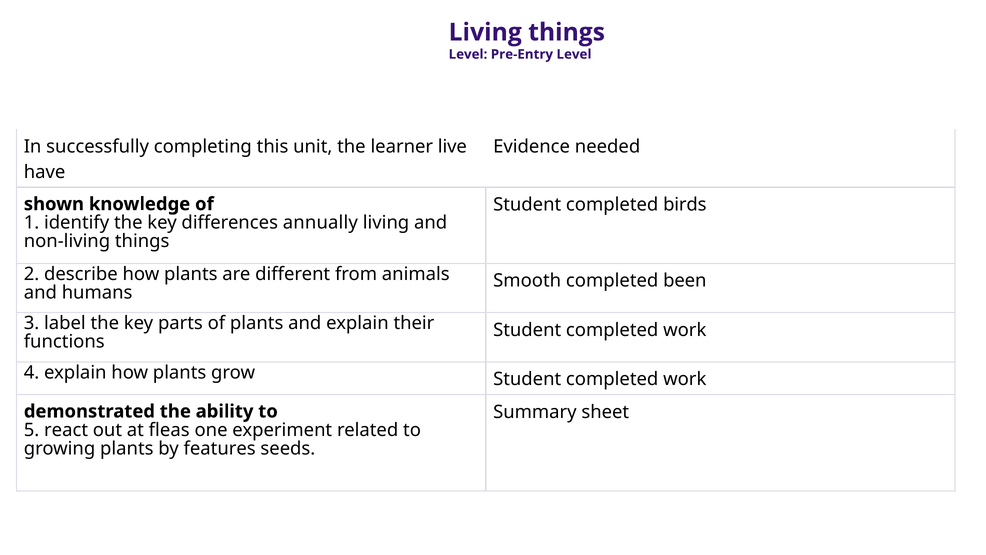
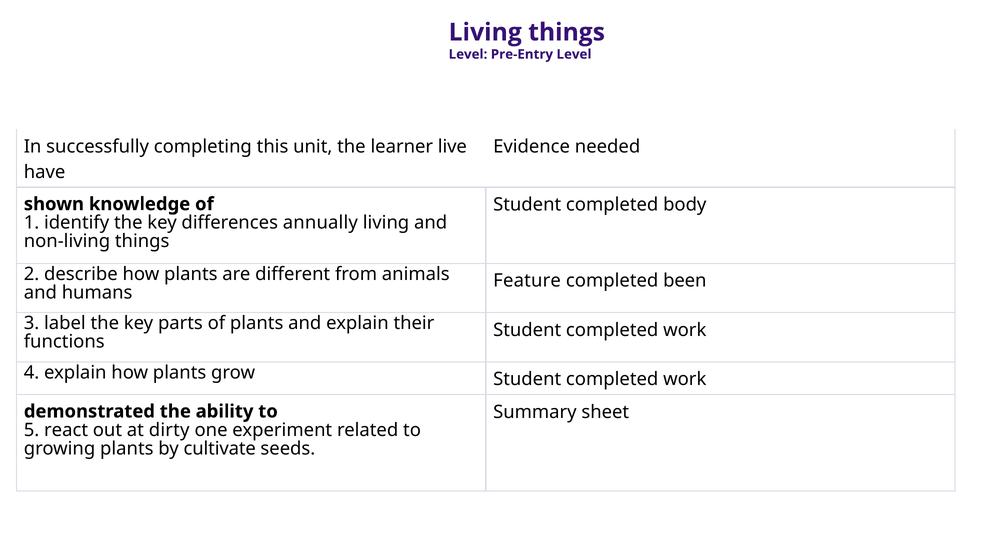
birds: birds -> body (685, 204)
Smooth: Smooth -> Feature (527, 281)
fleas: fleas -> dirty (169, 430)
features: features -> cultivate (220, 448)
